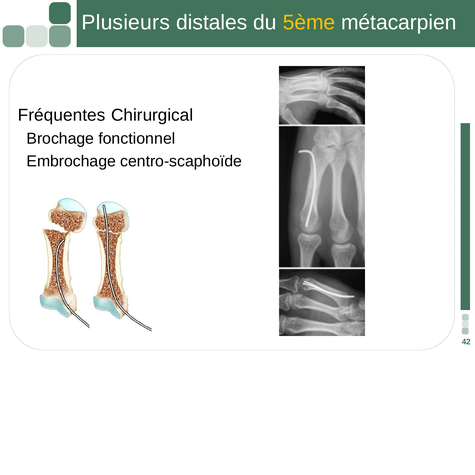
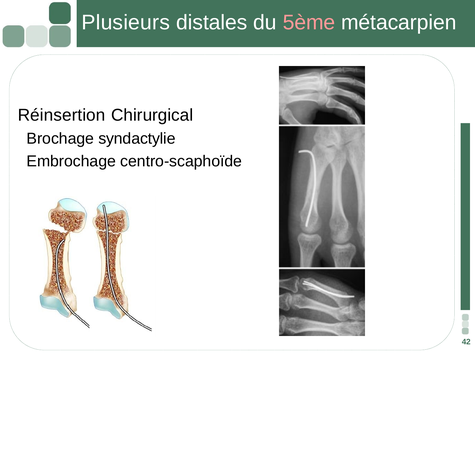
5ème colour: yellow -> pink (309, 23)
Fréquentes: Fréquentes -> Réinsertion (62, 115)
fonctionnel: fonctionnel -> syndactylie (137, 139)
